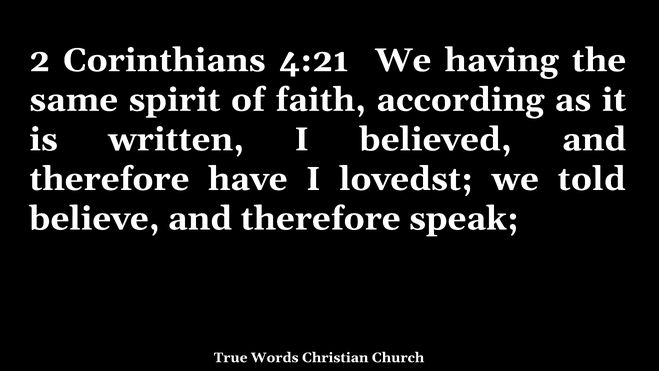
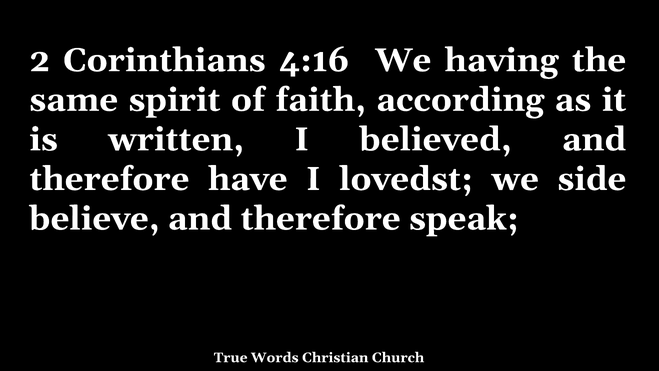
4:21: 4:21 -> 4:16 (314, 60)
told: told -> side (592, 179)
